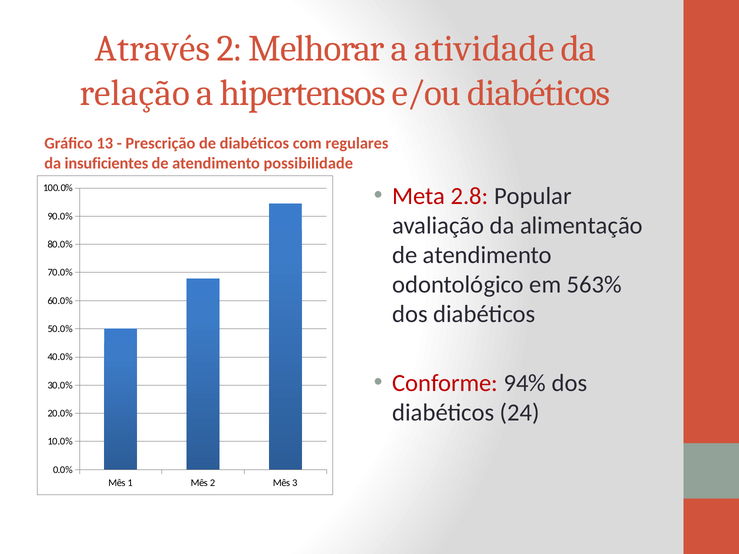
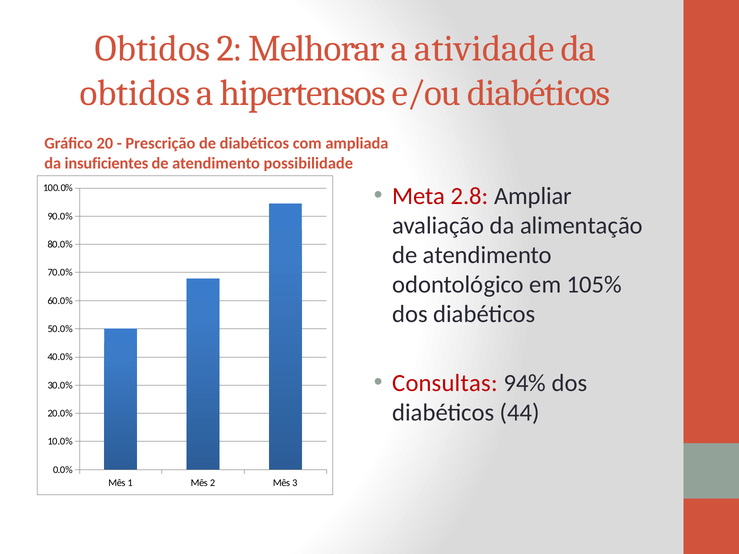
Através: Através -> Obtidos (153, 49)
relação: relação -> obtidos (135, 93)
13: 13 -> 20 (105, 144)
regulares: regulares -> ampliada (357, 144)
Popular: Popular -> Ampliar (533, 196)
563%: 563% -> 105% (594, 285)
Conforme: Conforme -> Consultas (445, 383)
24: 24 -> 44 (520, 413)
